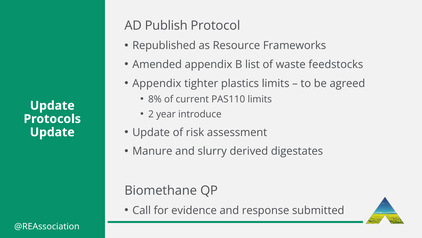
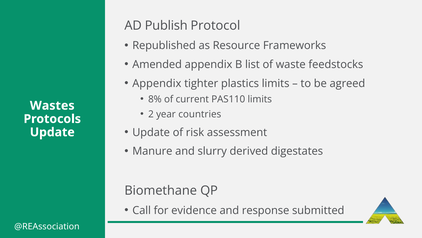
Update: Update -> Wastes (52, 105)
introduce: introduce -> countries (200, 114)
